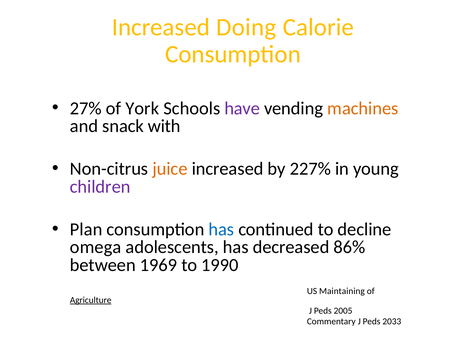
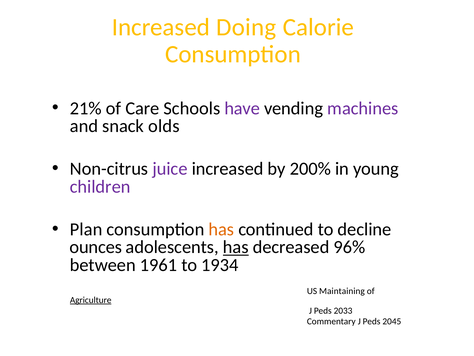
27%: 27% -> 21% (86, 108)
York: York -> Care (142, 108)
machines colour: orange -> purple (363, 108)
with: with -> olds (164, 126)
juice colour: orange -> purple (170, 169)
227%: 227% -> 200% (310, 169)
has colour: blue -> orange (221, 229)
omega: omega -> ounces (96, 247)
has underline: none -> present (236, 247)
86%: 86% -> 96% (350, 247)
1969: 1969 -> 1961 (159, 265)
1990: 1990 -> 1934 (220, 265)
2005: 2005 -> 2033 (343, 310)
2033: 2033 -> 2045 (392, 321)
